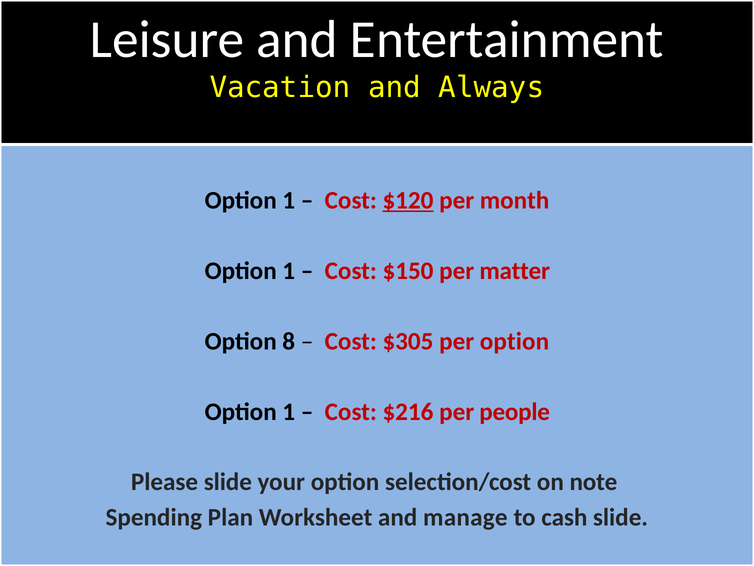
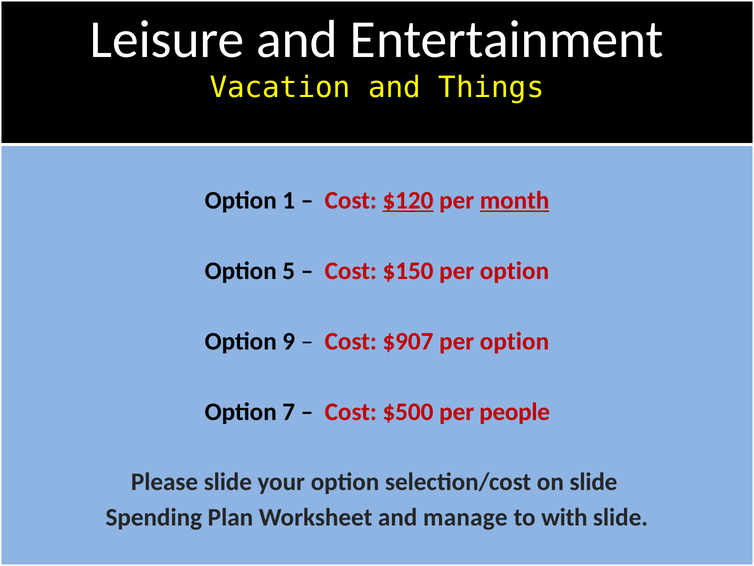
Always: Always -> Things (491, 87)
month underline: none -> present (515, 200)
1: 1 -> 5 (289, 271)
$150 per matter: matter -> option (514, 271)
8: 8 -> 9 (289, 341)
$305: $305 -> $907 (408, 341)
1: 1 -> 7 (289, 411)
$216: $216 -> $500 (408, 411)
on note: note -> slide (593, 482)
cash: cash -> with (564, 517)
